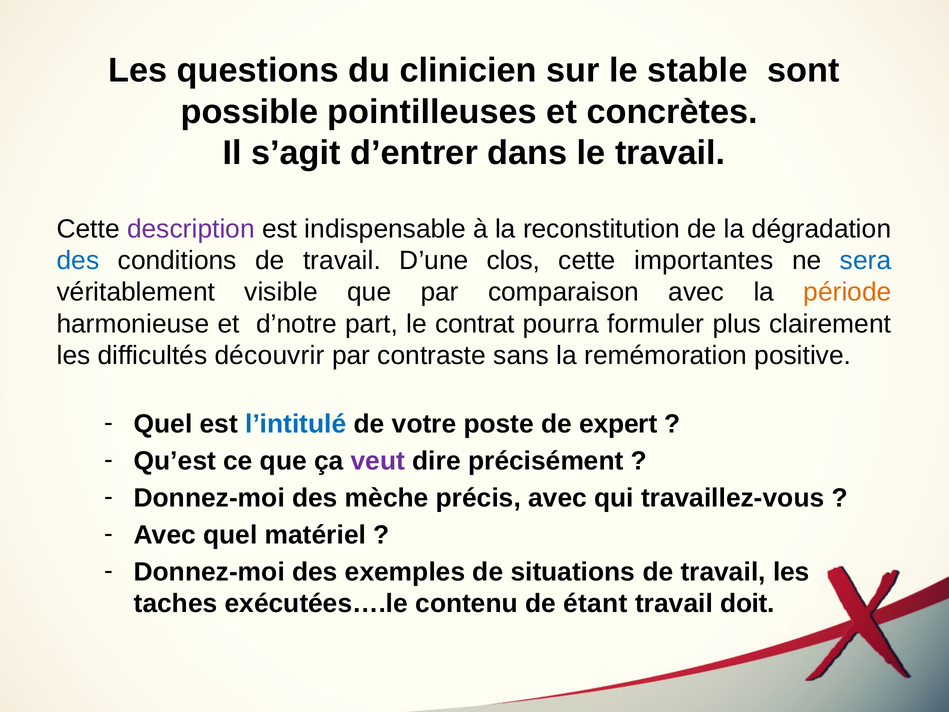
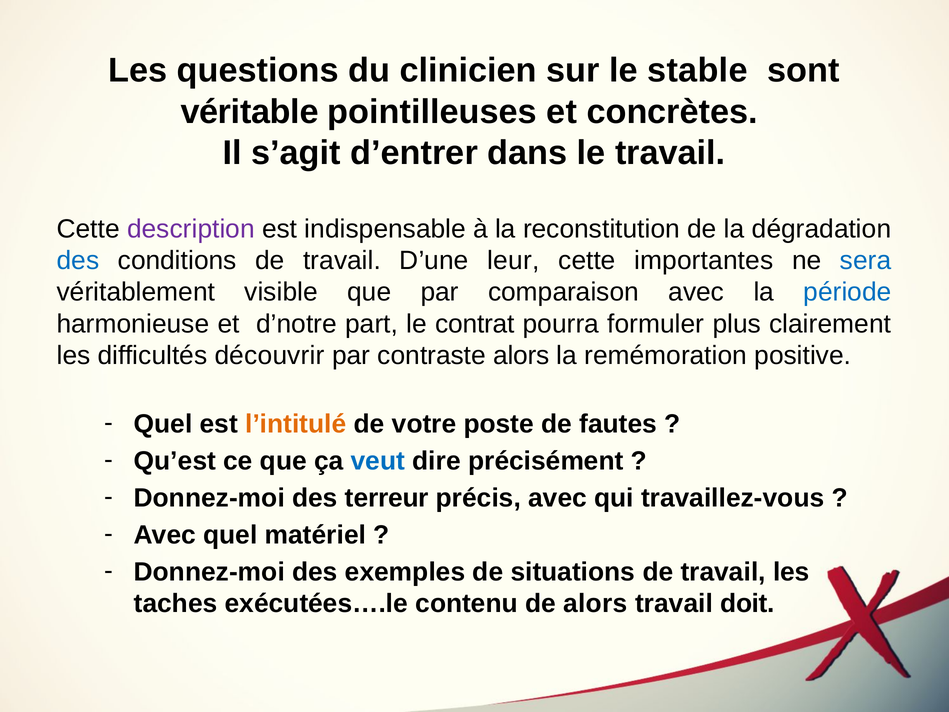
possible: possible -> véritable (250, 112)
clos: clos -> leur (513, 260)
période colour: orange -> blue (847, 292)
contraste sans: sans -> alors (521, 355)
l’intitulé colour: blue -> orange (296, 424)
expert: expert -> fautes (618, 424)
veut colour: purple -> blue (378, 461)
mèche: mèche -> terreur (387, 498)
de étant: étant -> alors (595, 603)
